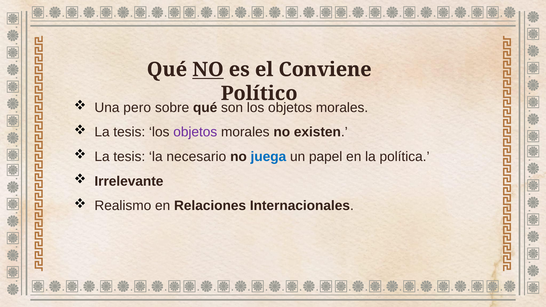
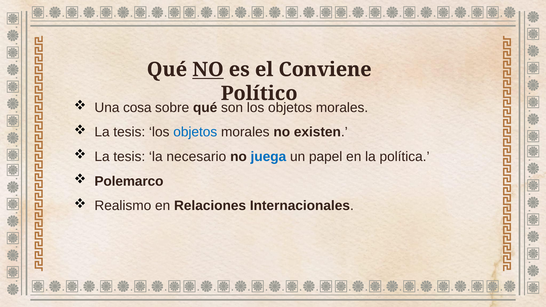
pero: pero -> cosa (137, 108)
objetos colour: purple -> blue (195, 132)
Irrelevante: Irrelevante -> Polemarco (129, 181)
